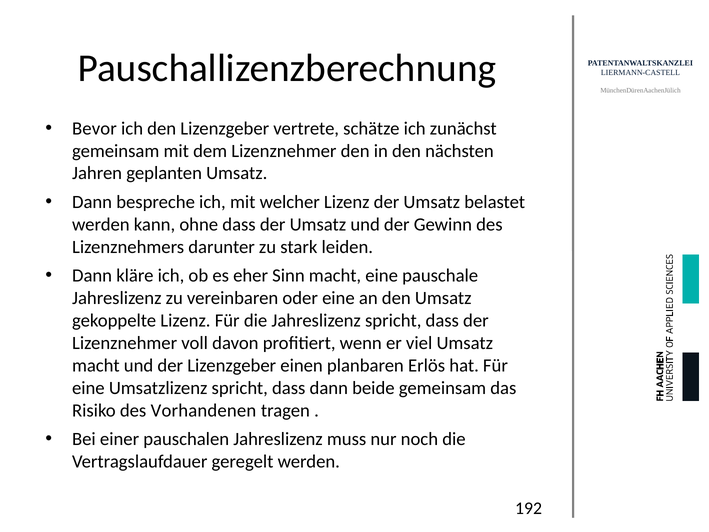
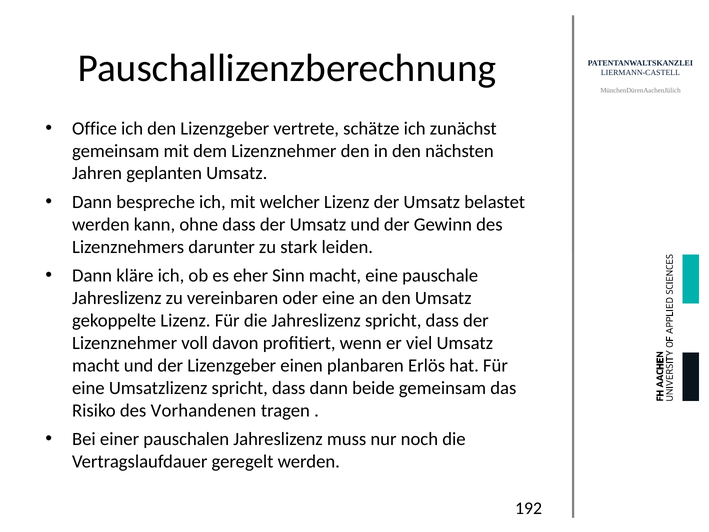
Bevor: Bevor -> Office (95, 128)
